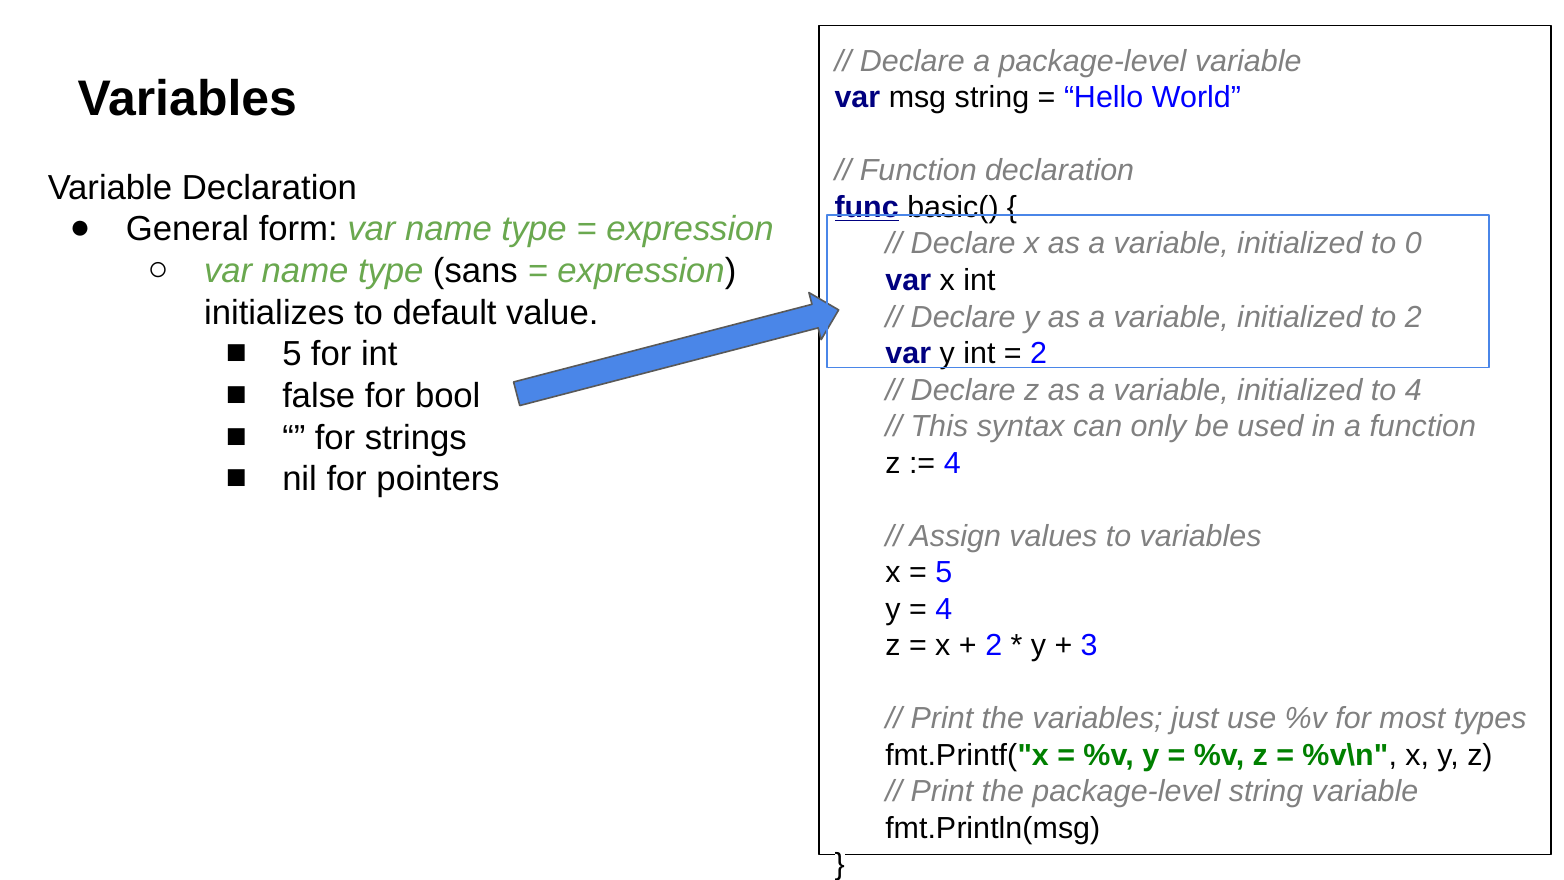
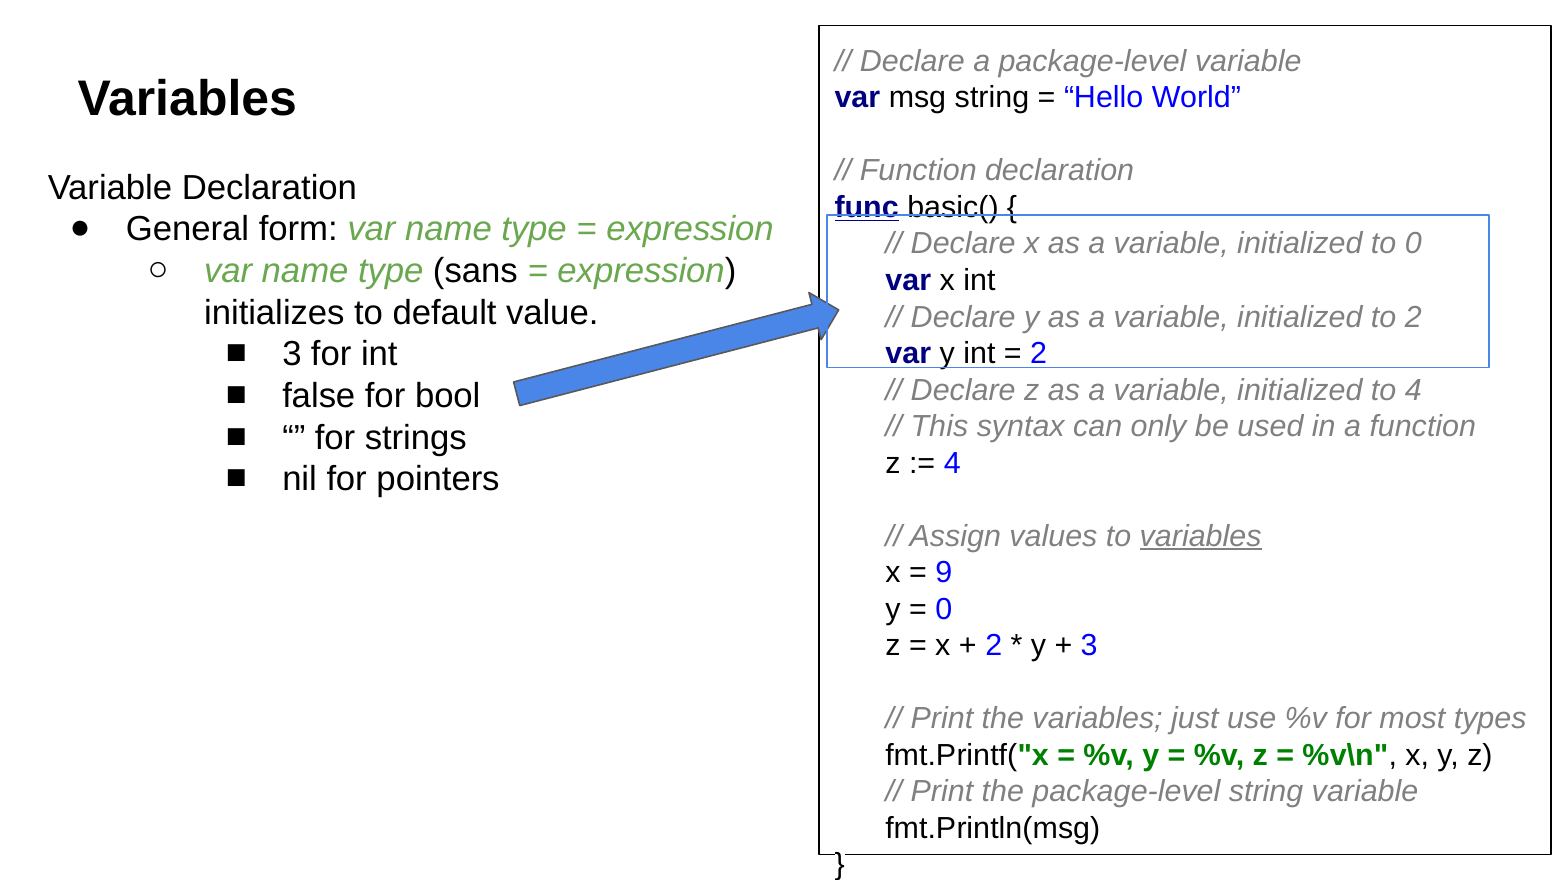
5: 5 -> 3 (292, 354)
variables underline: none -> present (1201, 536)
5: 5 -> 9 (944, 573)
4: 4 -> 0 (944, 609)
